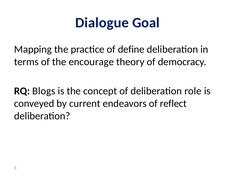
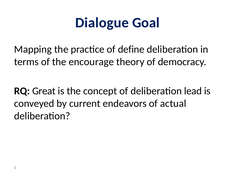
Blogs: Blogs -> Great (44, 91)
role: role -> lead (193, 91)
reflect: reflect -> actual (173, 104)
